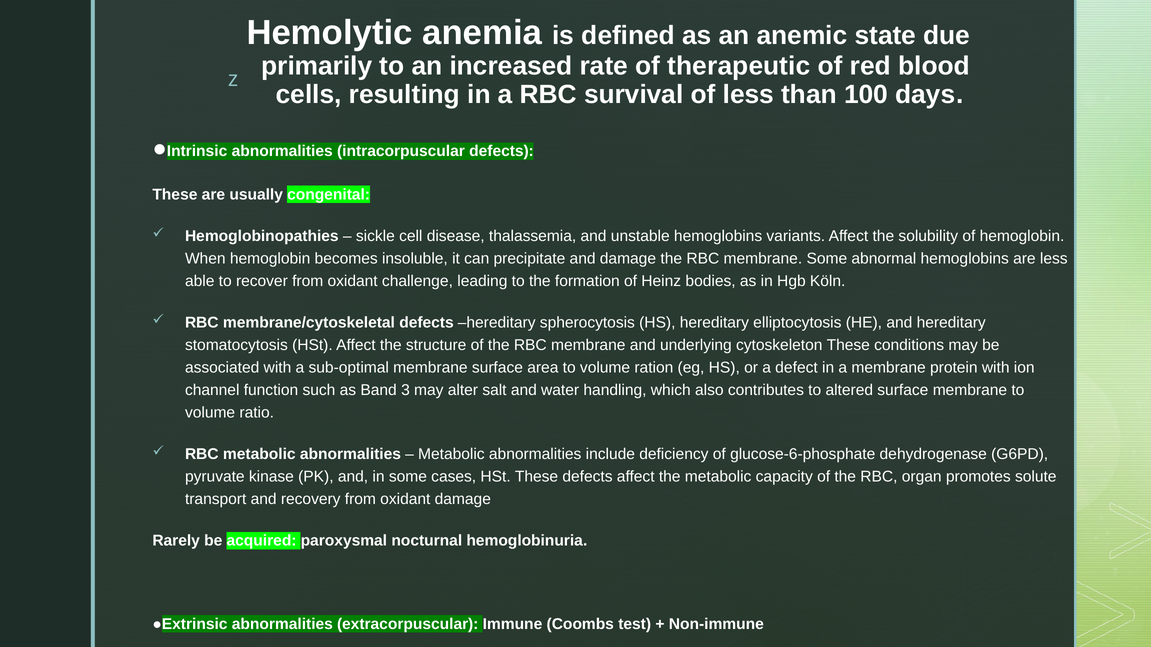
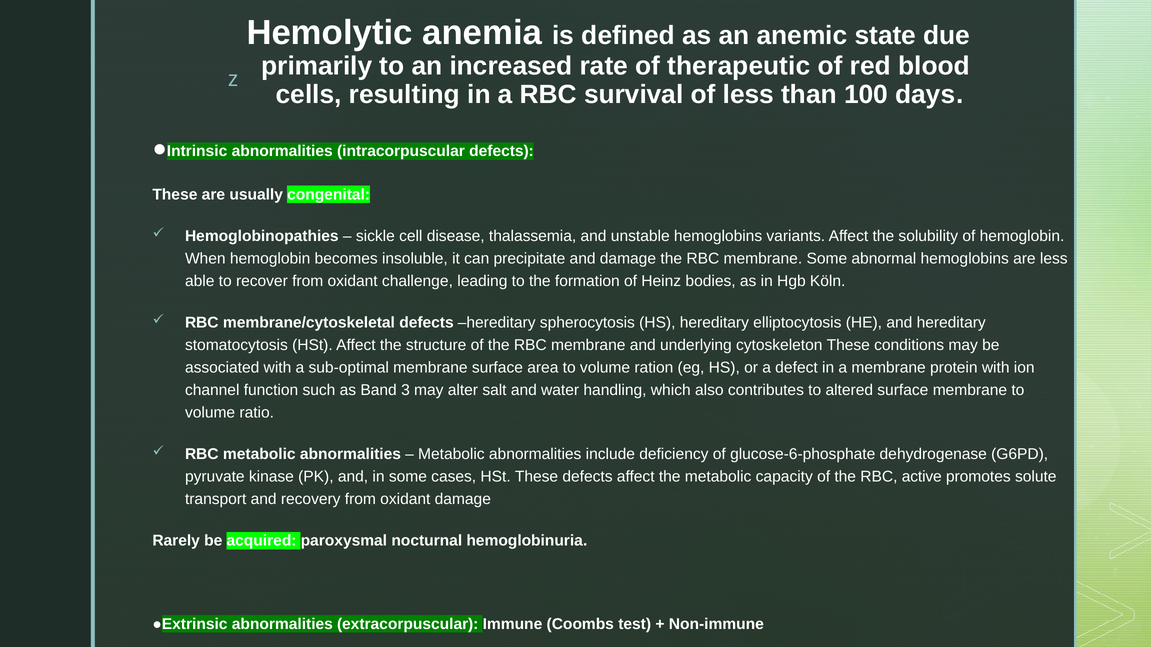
organ: organ -> active (922, 477)
